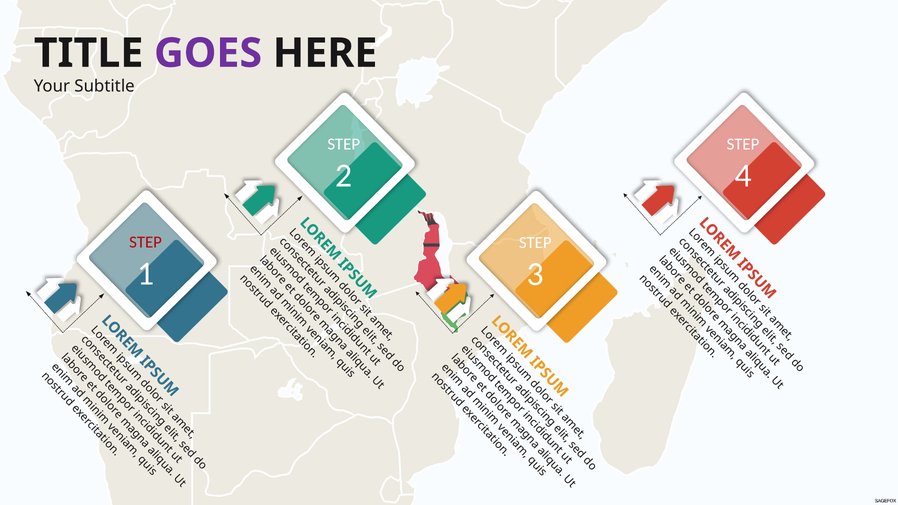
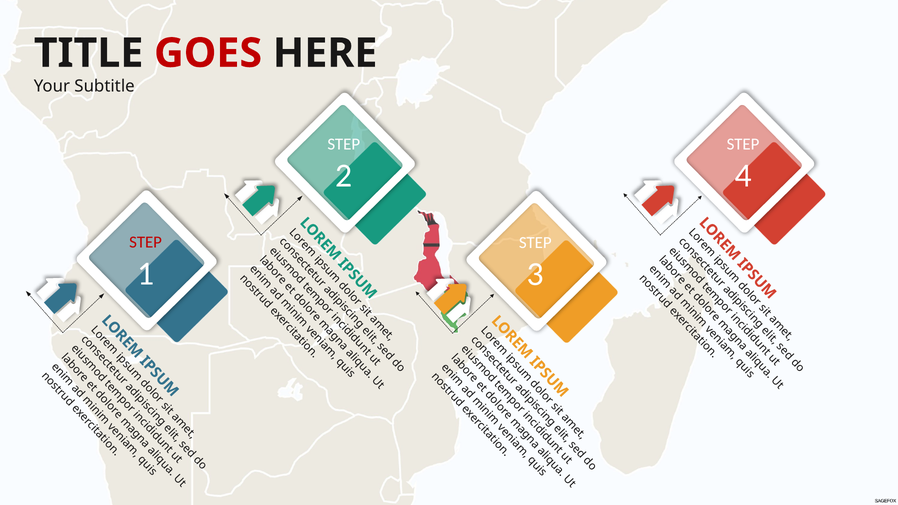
GOES colour: purple -> red (208, 53)
